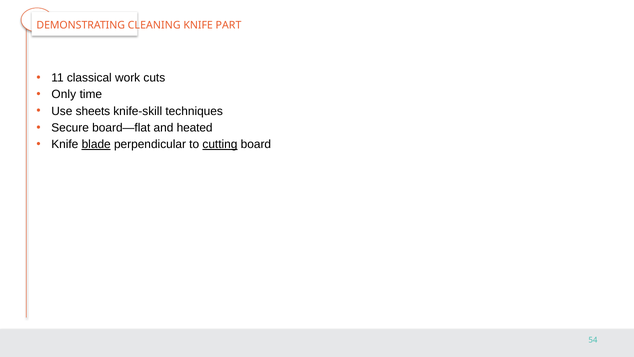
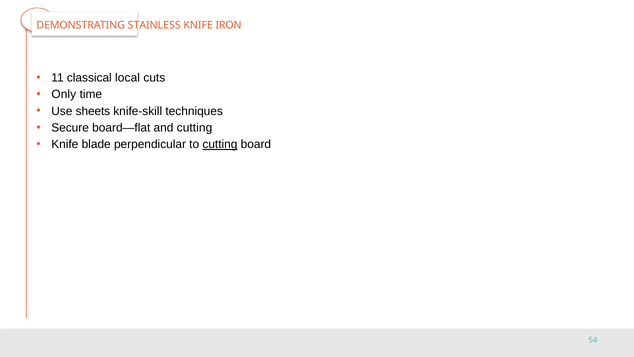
CLEANING: CLEANING -> STAINLESS (154, 25)
PART: PART -> IRON (229, 25)
work: work -> local (128, 78)
and heated: heated -> cutting (194, 128)
blade underline: present -> none (96, 144)
